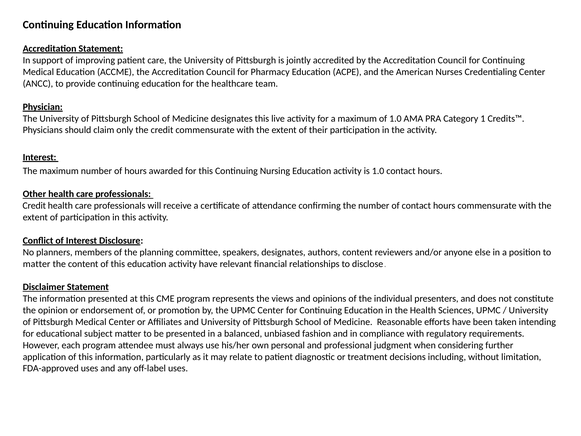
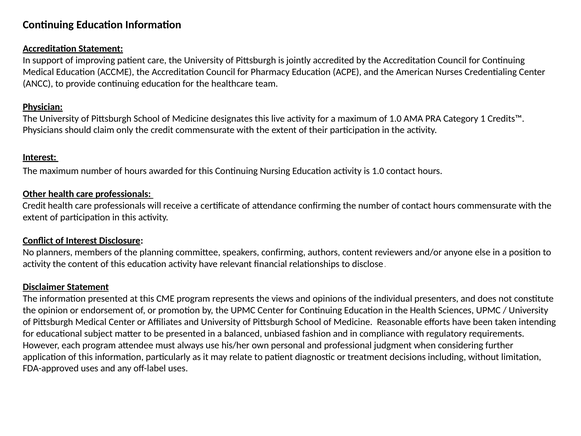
speakers designates: designates -> confirming (283, 252)
matter: matter -> activity (37, 264)
